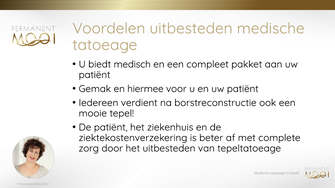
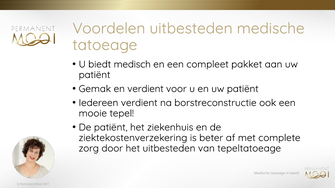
en hiermee: hiermee -> verdient (145, 89)
